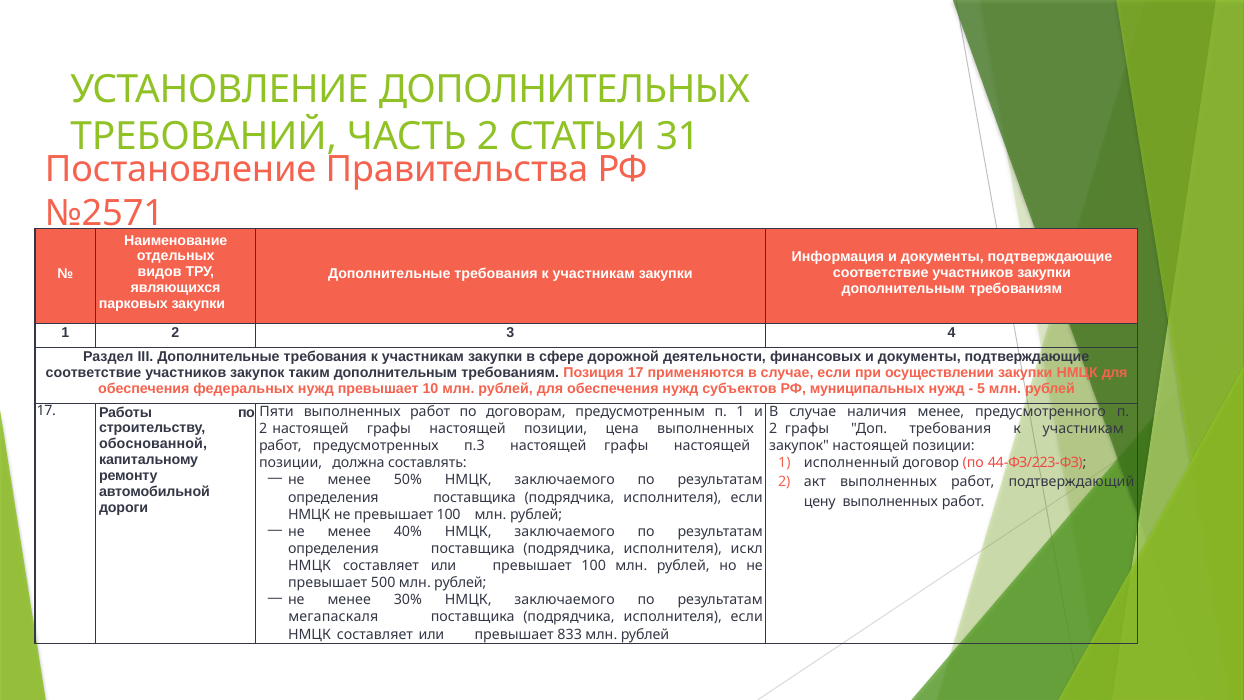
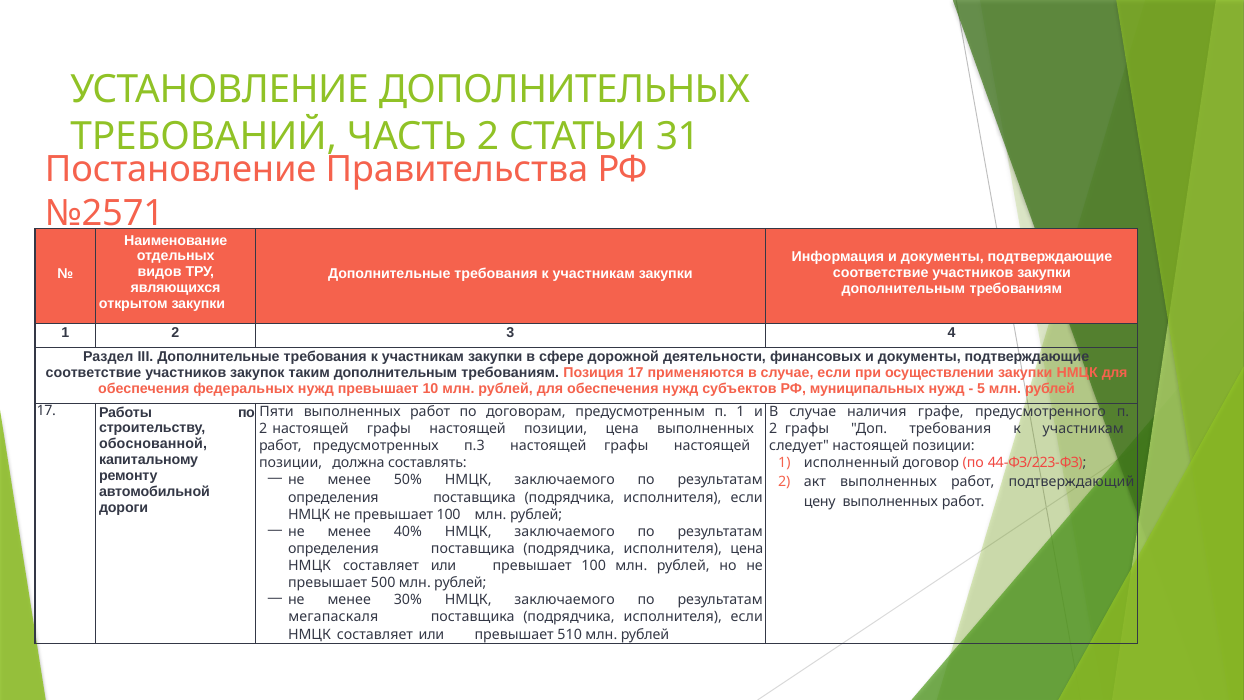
парковых: парковых -> открытом (133, 304)
наличия менее: менее -> графе (941, 412)
закупок: закупок -> следует (799, 446)
исполнителя искл: искл -> цена (747, 549)
833: 833 -> 510 (570, 634)
